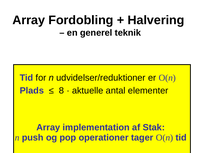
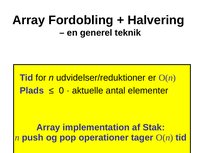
8: 8 -> 0 (61, 91)
